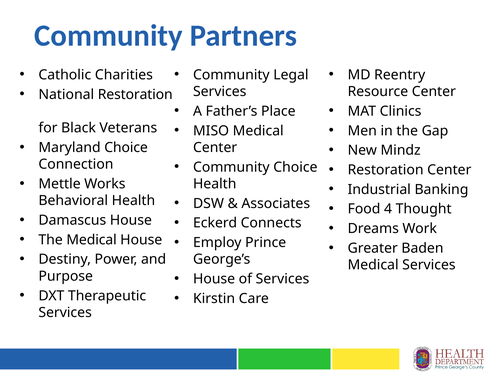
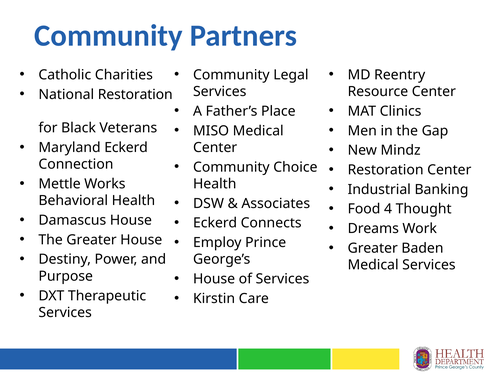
Maryland Choice: Choice -> Eckerd (126, 148)
The Medical: Medical -> Greater (92, 240)
